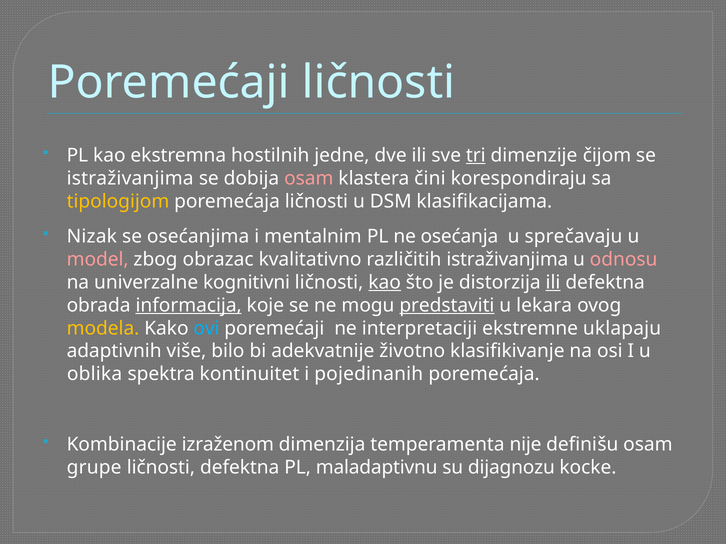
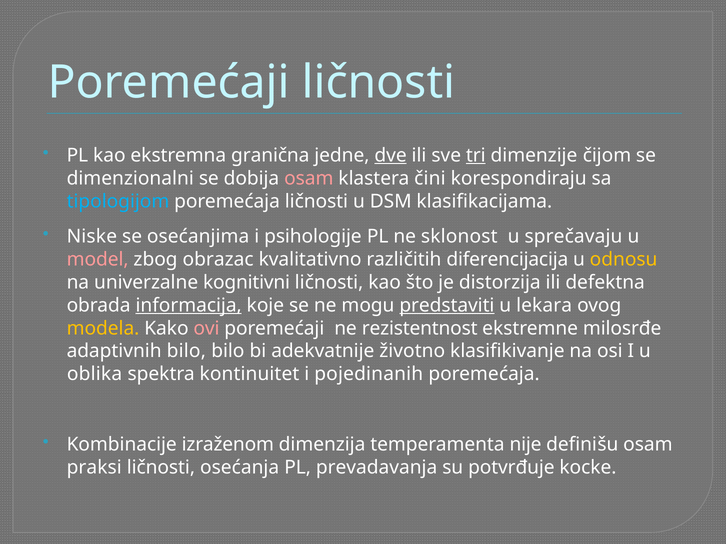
hostilnih: hostilnih -> granična (270, 156)
dve underline: none -> present (391, 156)
istraživanjima: istraživanjima -> dimenzionalni (130, 179)
tipologijom colour: yellow -> light blue (118, 202)
Nizak: Nizak -> Niske (92, 237)
mentalnim: mentalnim -> psihologije (313, 237)
osećanja: osećanja -> sklonost (459, 237)
različitih istraživanjima: istraživanjima -> diferencijacija (507, 260)
odnosu colour: pink -> yellow (624, 260)
kao underline: present -> none (385, 283)
ili underline: present -> none (553, 283)
ovi colour: light blue -> pink (206, 329)
interpretaciji: interpretaciji -> rezistentnost (420, 329)
uklapaju: uklapaju -> milosrđe (622, 329)
adaptivnih više: više -> bilo (186, 352)
grupe: grupe -> praksi (94, 468)
ličnosti defektna: defektna -> osećanja (240, 468)
maladaptivnu: maladaptivnu -> prevadavanja (377, 468)
dijagnozu: dijagnozu -> potvrđuje (511, 468)
